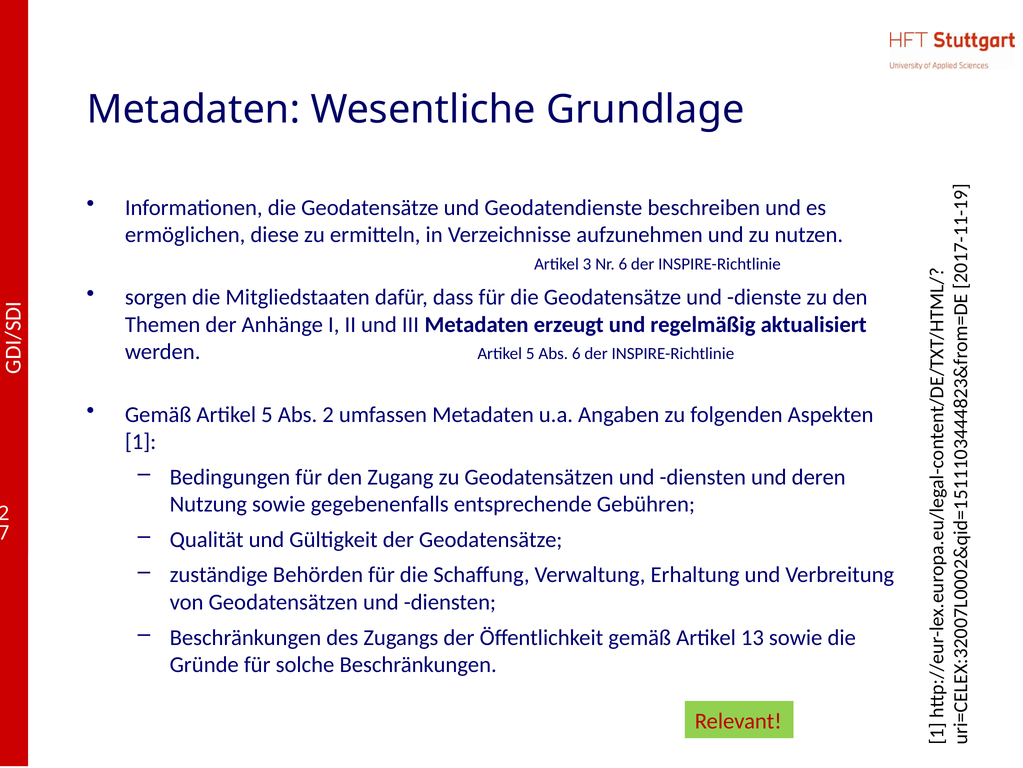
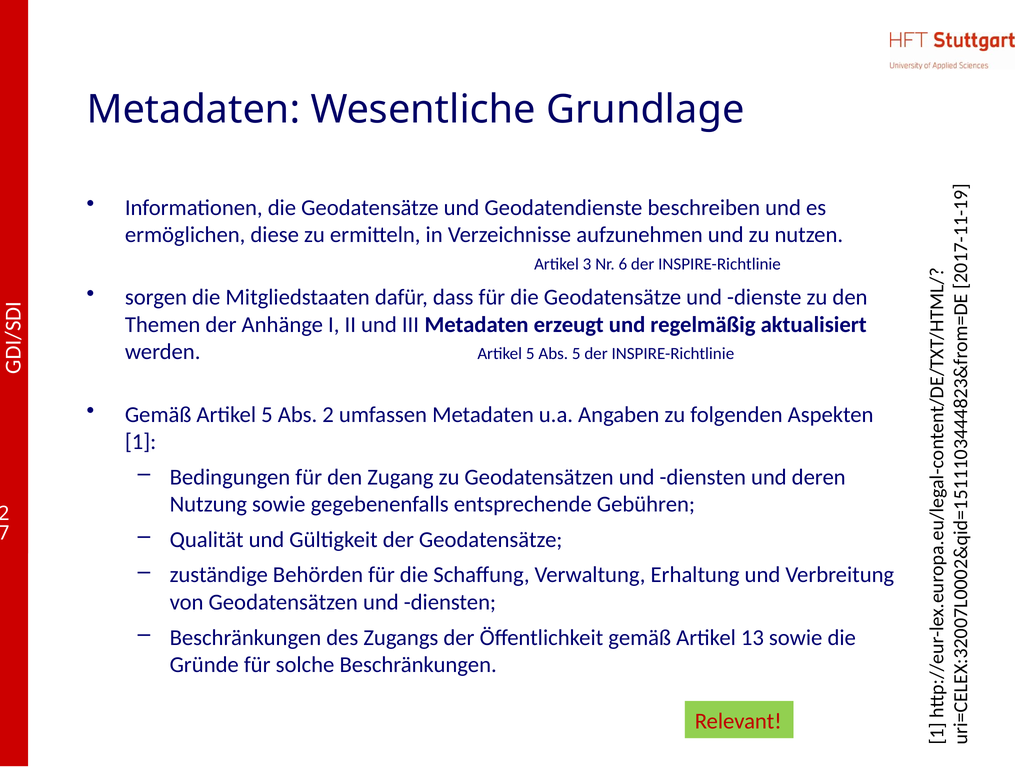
Abs 6: 6 -> 5 (576, 354)
